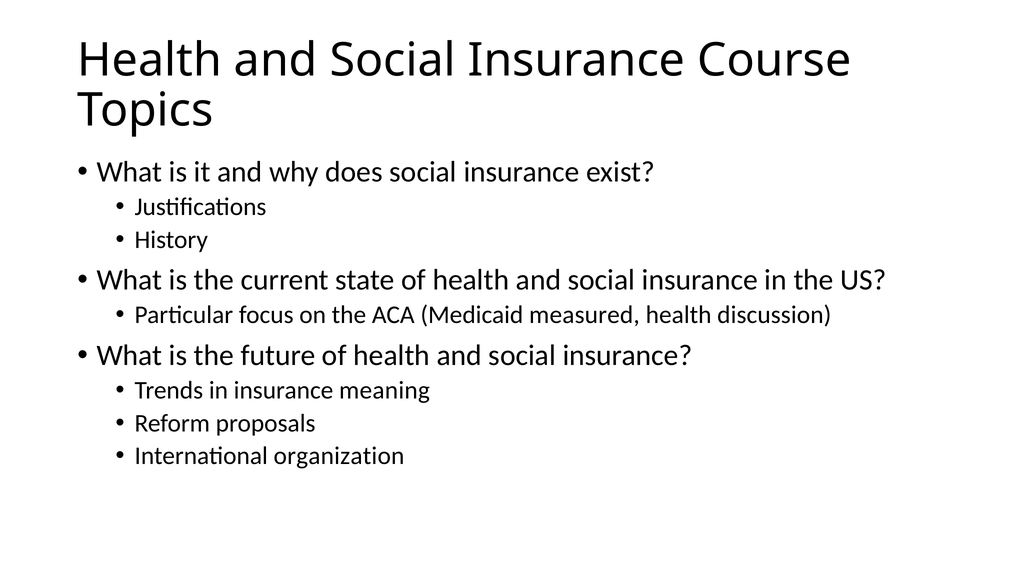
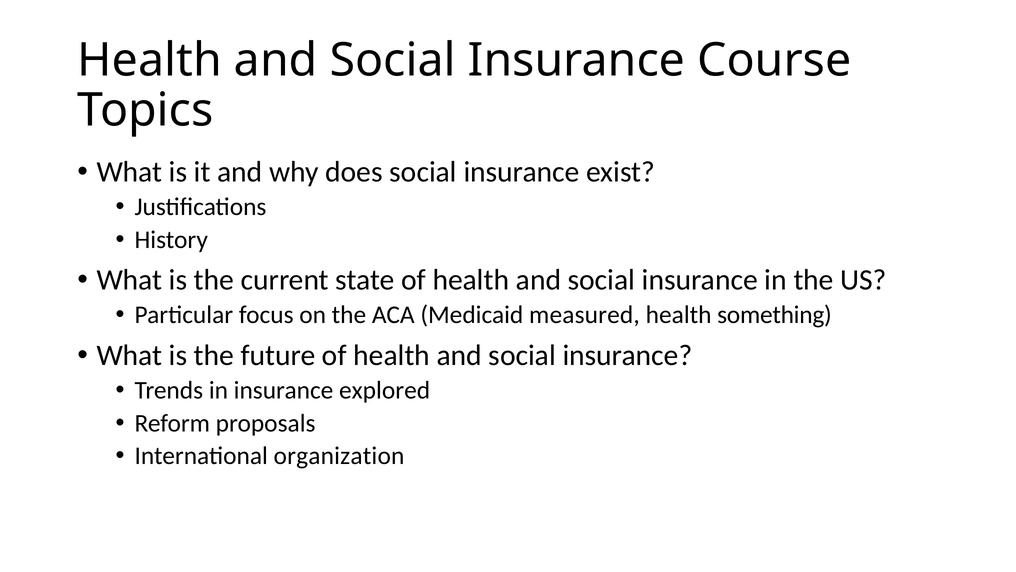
discussion: discussion -> something (774, 315)
meaning: meaning -> explored (385, 390)
